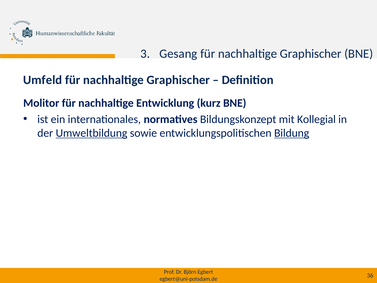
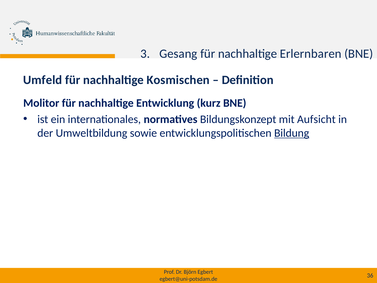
Graphischer: Graphischer -> Erlernbaren (311, 54)
Graphischer: Graphischer -> Kosmischen (178, 80)
Kollegial: Kollegial -> Aufsicht (316, 119)
Umweltbildung underline: present -> none (92, 133)
